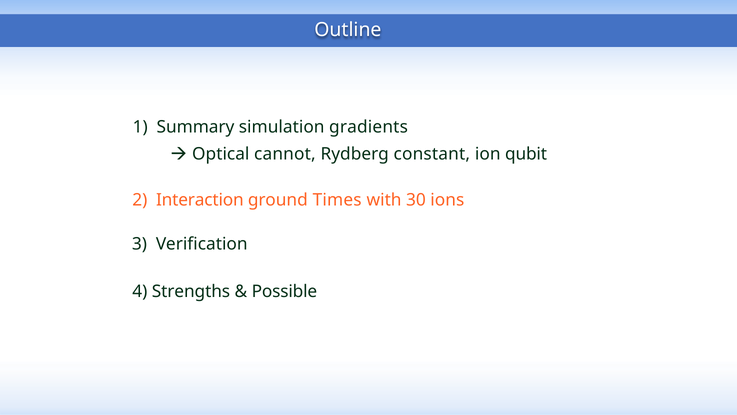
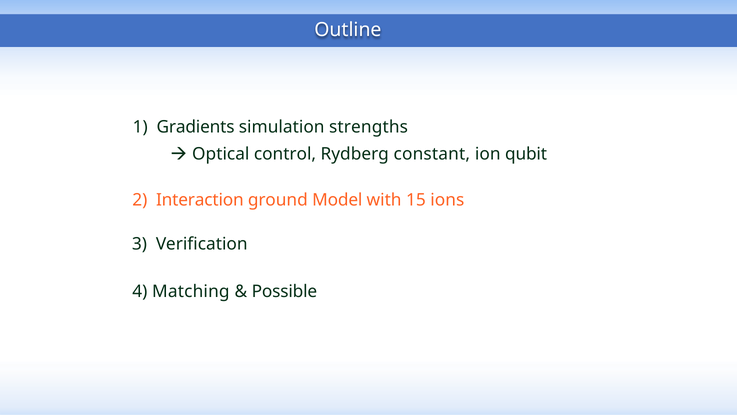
Summary: Summary -> Gradients (196, 127)
gradients: gradients -> strengths (369, 127)
cannot: cannot -> control (285, 154)
Times: Times -> Model (337, 200)
30: 30 -> 15 (416, 200)
Strengths: Strengths -> Matching (191, 291)
